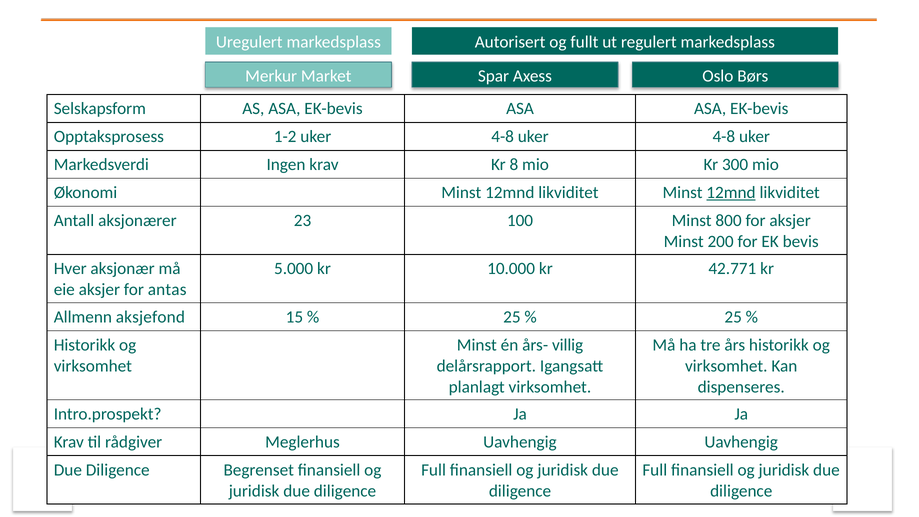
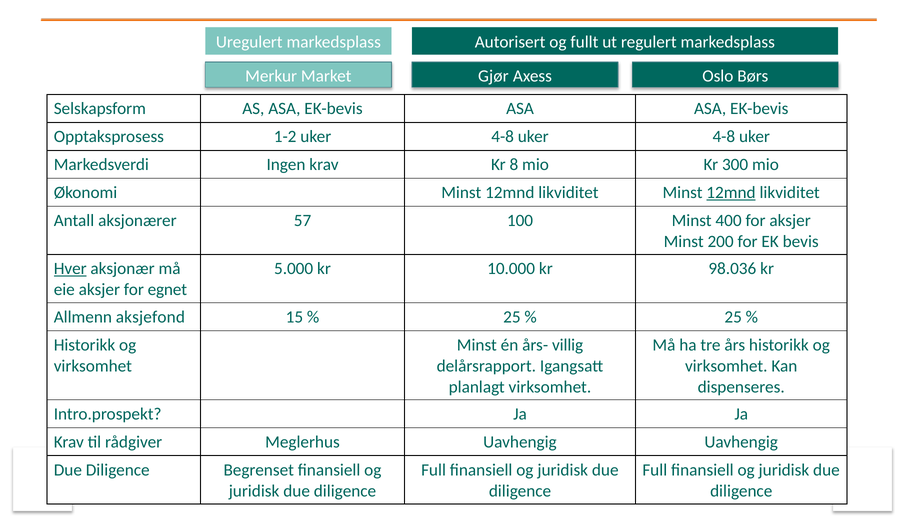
Spar: Spar -> Gjør (493, 76)
23: 23 -> 57 (303, 220)
800: 800 -> 400 (729, 220)
Hver underline: none -> present (70, 269)
42.771: 42.771 -> 98.036 (732, 269)
antas: antas -> egnet (167, 290)
